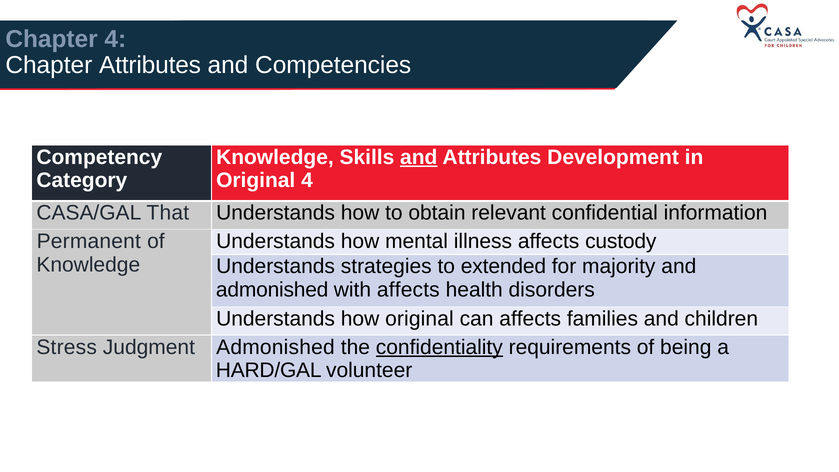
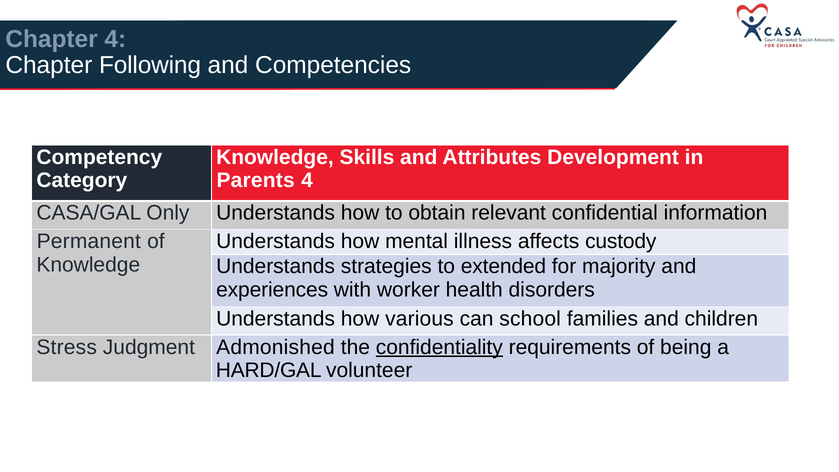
Chapter Attributes: Attributes -> Following (150, 65)
and underline: present -> none (419, 157)
Original: Original -> Parents (256, 181)
That: That -> Only (168, 213)
admonished: admonished -> experiences (272, 290)
with affects: affects -> worker (408, 290)
how original: original -> various (419, 319)
can affects: affects -> school (530, 319)
